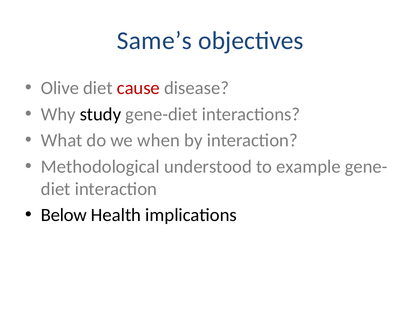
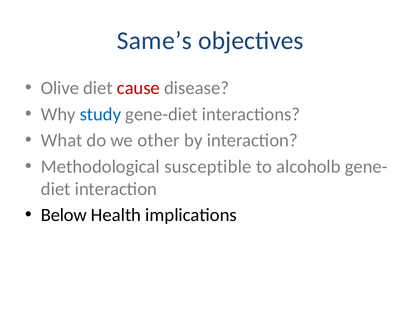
study colour: black -> blue (100, 114)
when: when -> other (159, 140)
understood: understood -> susceptible (208, 167)
example: example -> alcoholb (308, 167)
